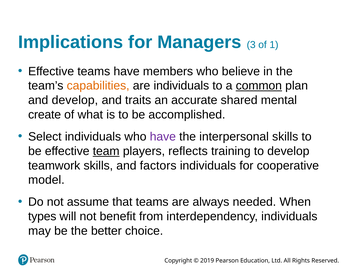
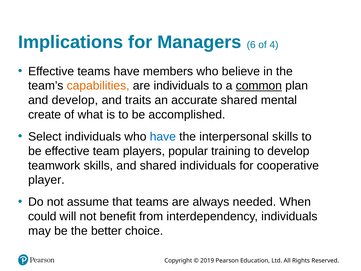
3: 3 -> 6 (251, 45)
1: 1 -> 4 (274, 45)
have colour: purple -> blue (163, 137)
team underline: present -> none (106, 151)
reflects: reflects -> popular (188, 151)
and factors: factors -> shared (158, 165)
model: model -> player (46, 180)
types: types -> could (42, 216)
